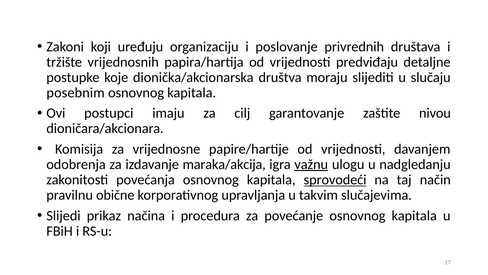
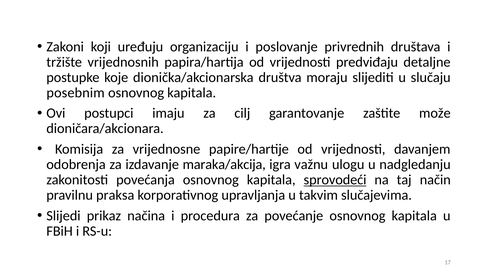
nivou: nivou -> može (435, 113)
važnu underline: present -> none (311, 164)
obične: obične -> praksa (115, 195)
